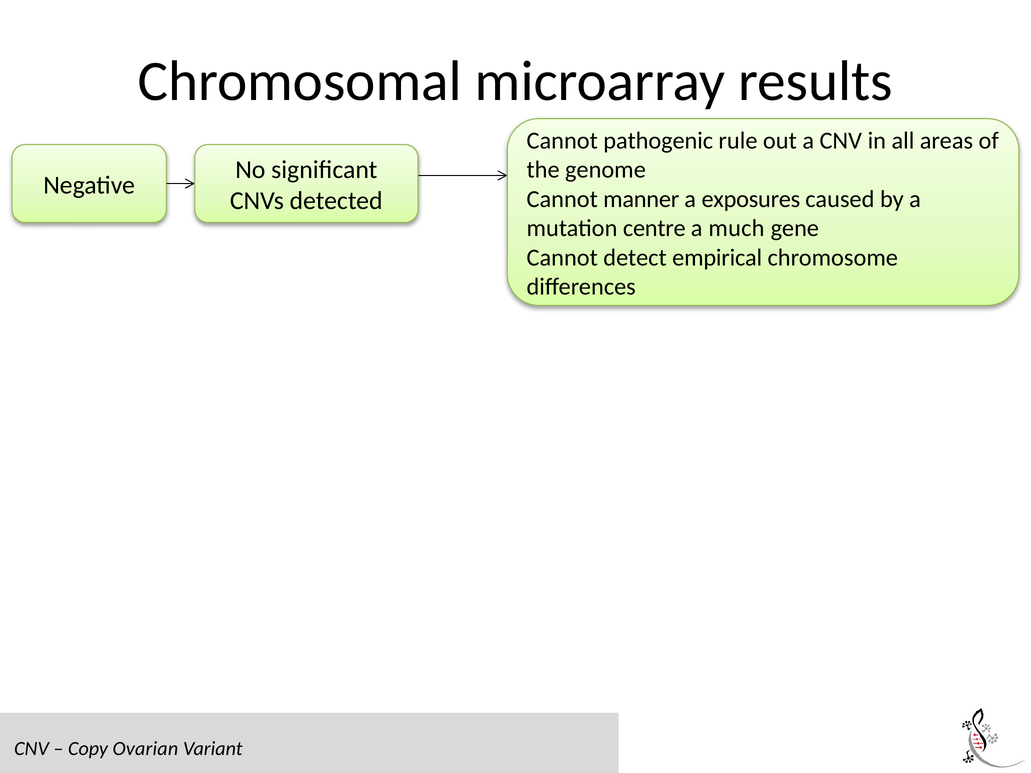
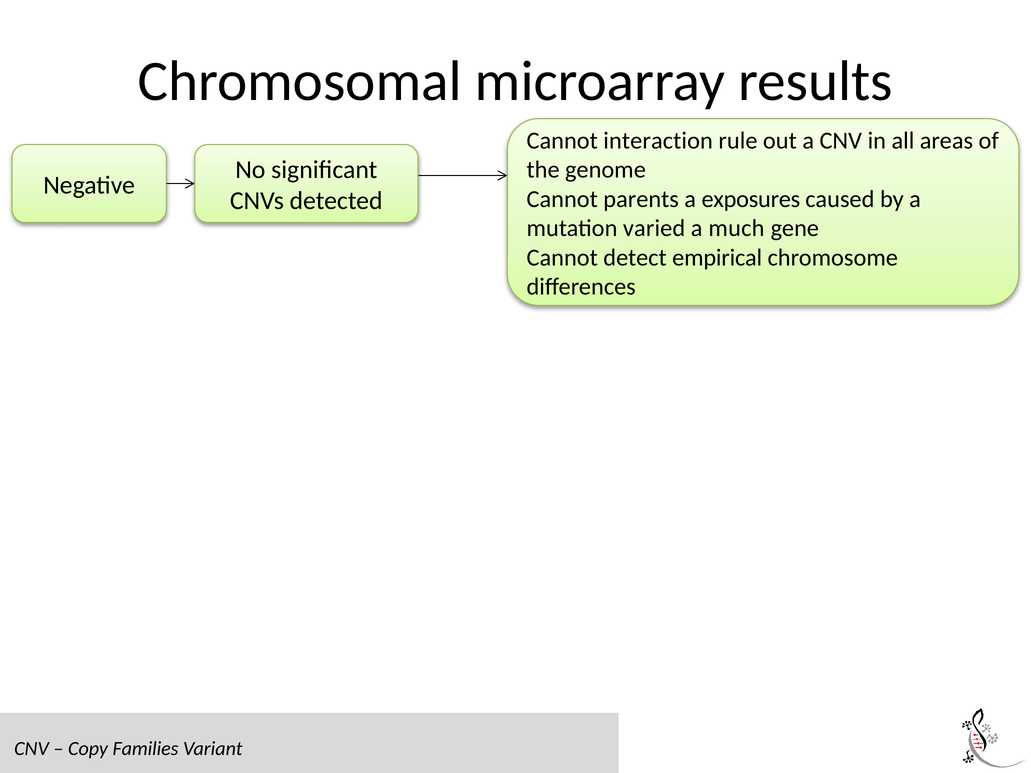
pathogenic: pathogenic -> interaction (658, 141)
manner: manner -> parents (641, 199)
centre: centre -> varied (654, 228)
Ovarian: Ovarian -> Families (146, 749)
